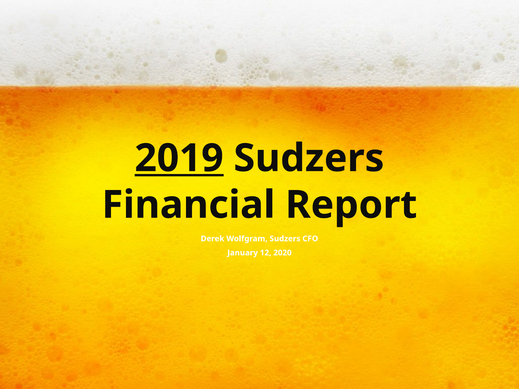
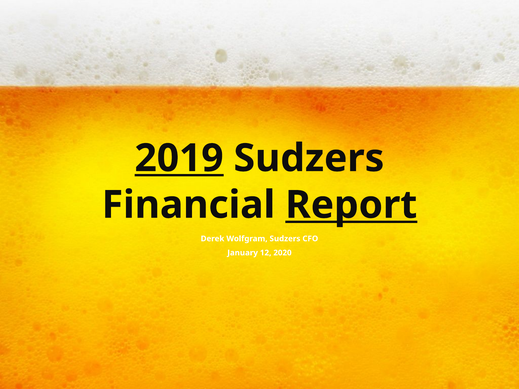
Report underline: none -> present (351, 205)
